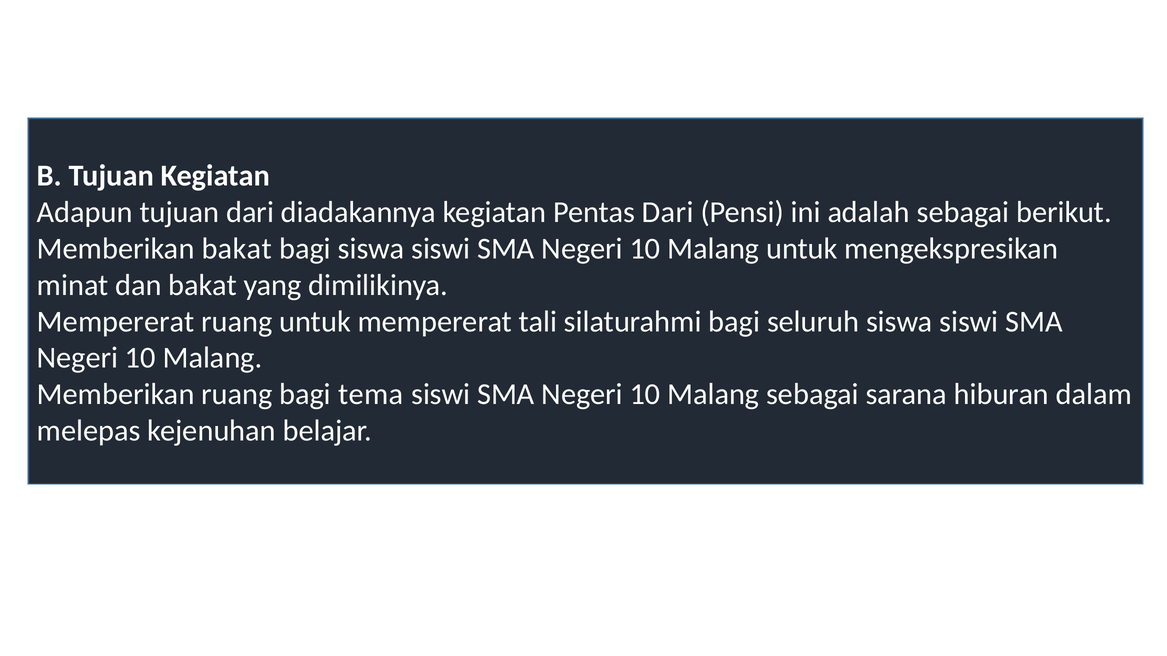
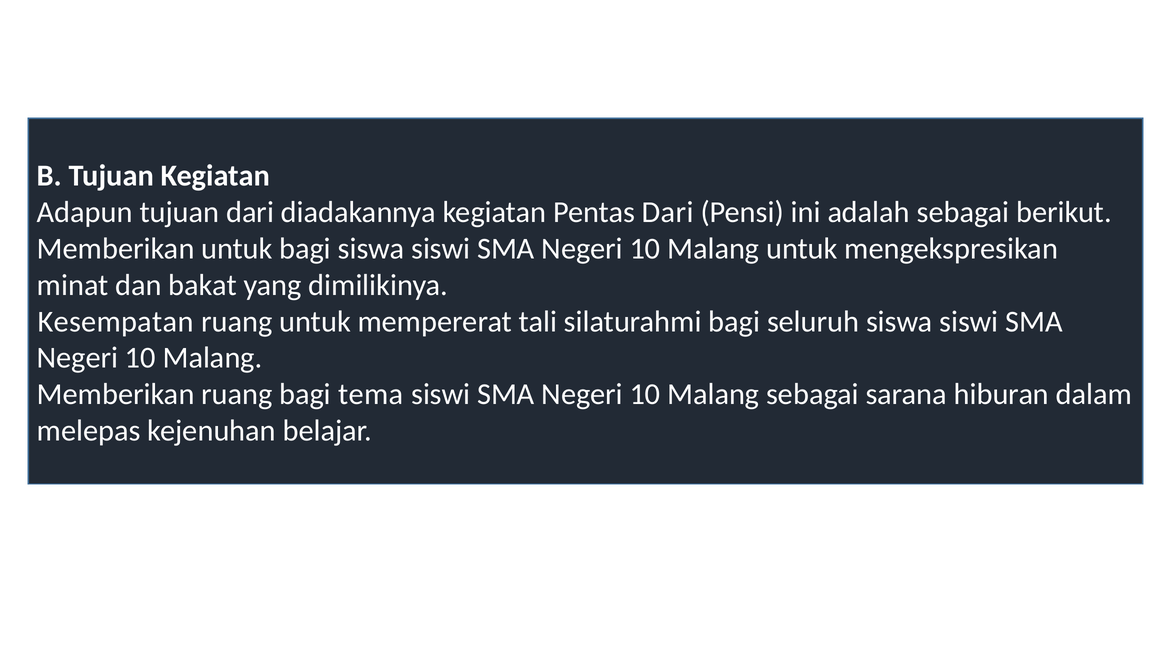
Memberikan bakat: bakat -> untuk (237, 249)
Mempererat: Mempererat -> Kesempatan (116, 322)
